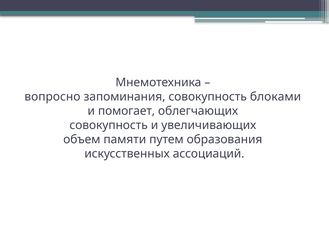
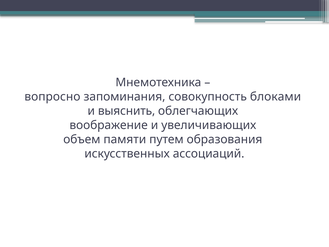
помогает: помогает -> выяснить (127, 111)
совокупность: совокупность -> воображение (109, 125)
